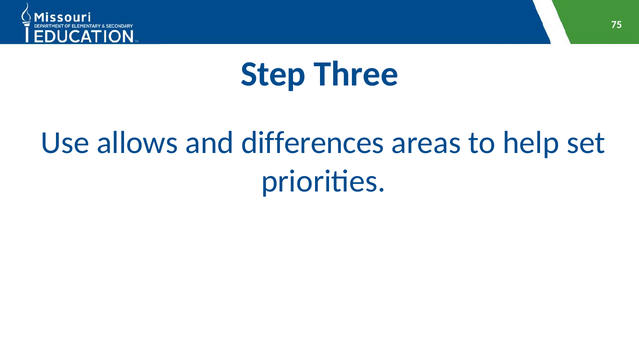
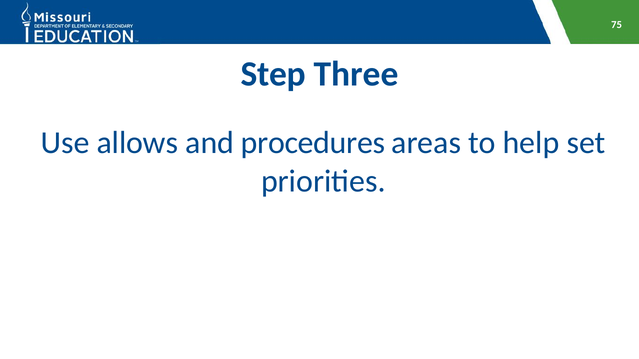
differences: differences -> procedures (313, 143)
